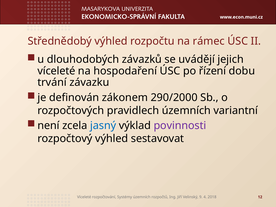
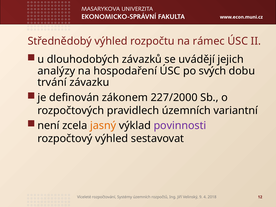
víceleté: víceleté -> analýzy (56, 71)
řízení: řízení -> svých (212, 71)
290/2000: 290/2000 -> 227/2000 (174, 98)
jasný colour: blue -> orange (103, 126)
